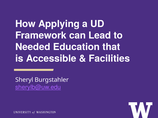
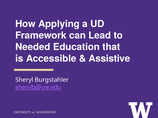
Facilities: Facilities -> Assistive (109, 59)
